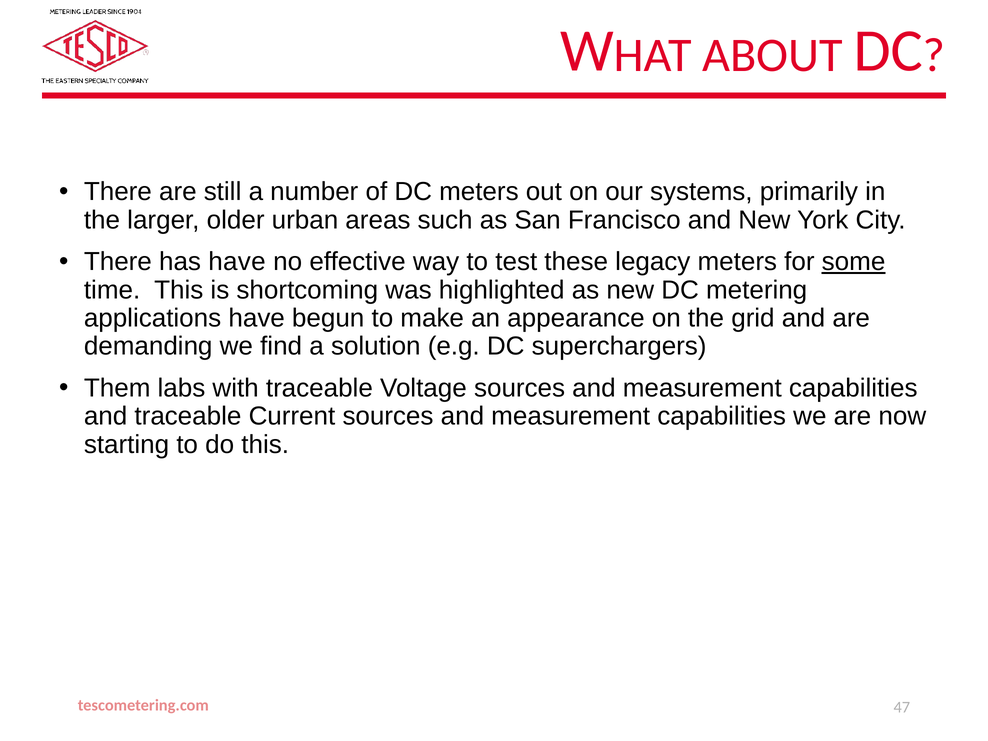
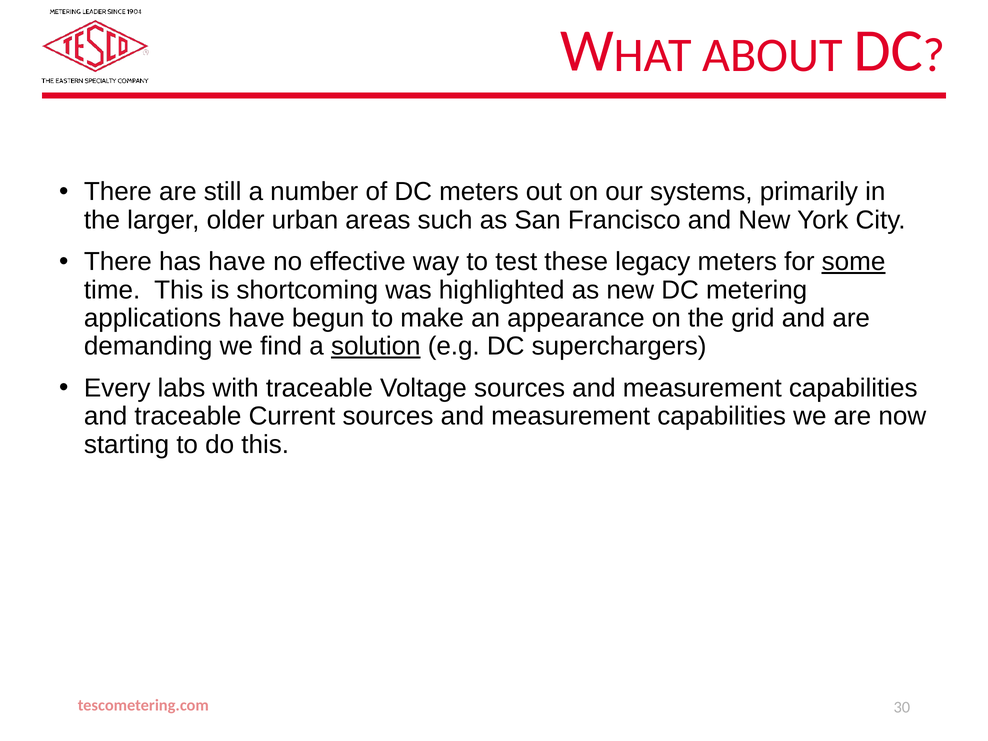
solution underline: none -> present (376, 346)
Them: Them -> Every (117, 388)
47: 47 -> 30 (902, 707)
